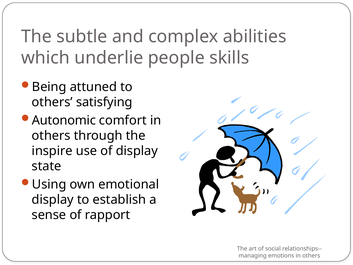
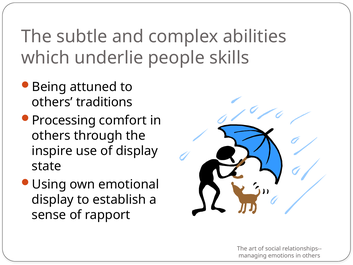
satisfying: satisfying -> traditions (104, 102)
Autonomic: Autonomic -> Processing (64, 120)
